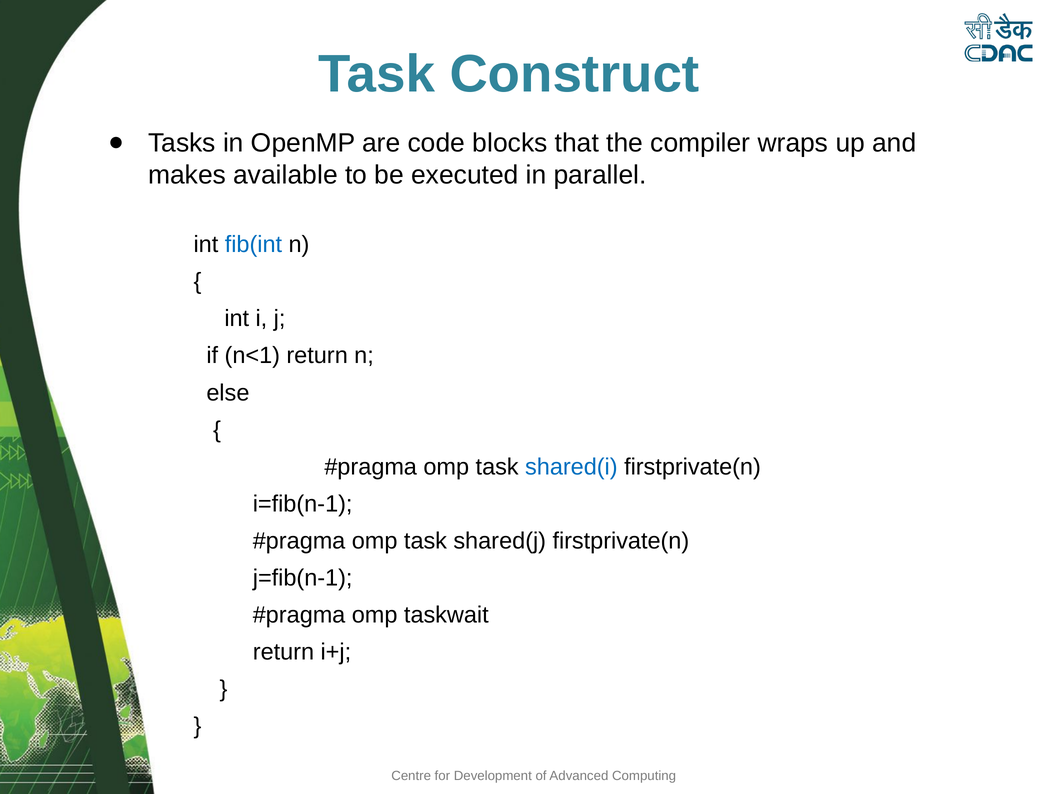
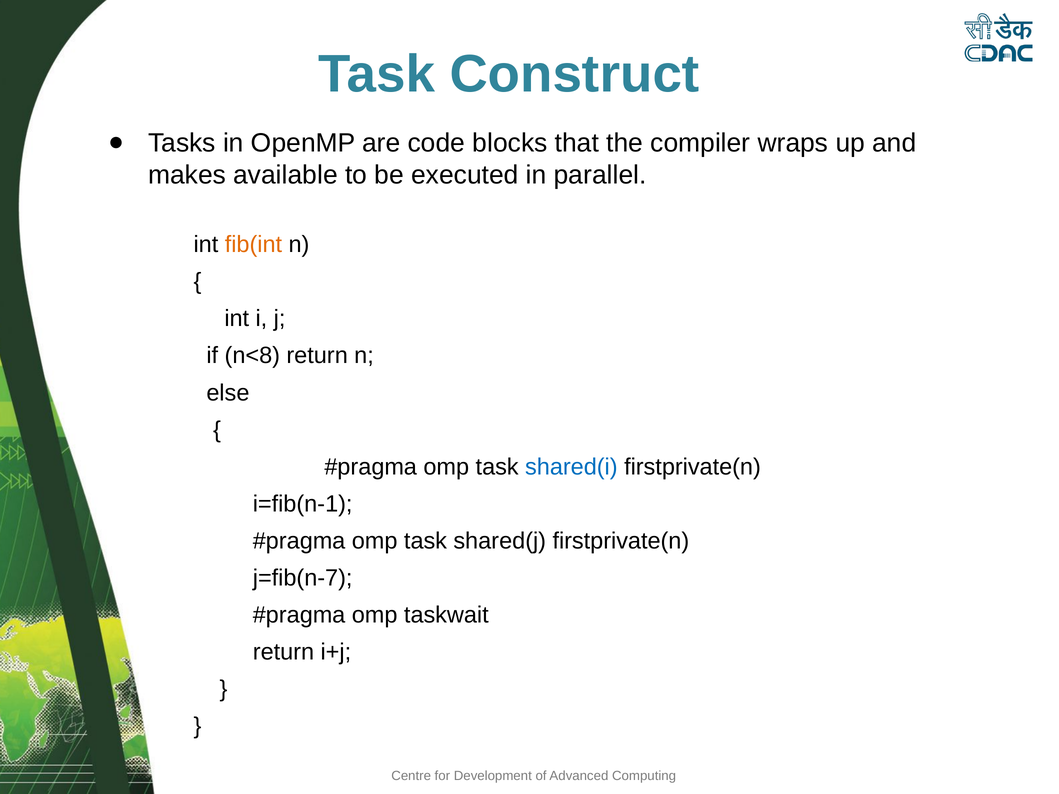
fib(int colour: blue -> orange (253, 245)
n<1: n<1 -> n<8 (252, 356)
j=fib(n-1: j=fib(n-1 -> j=fib(n-7 (303, 578)
